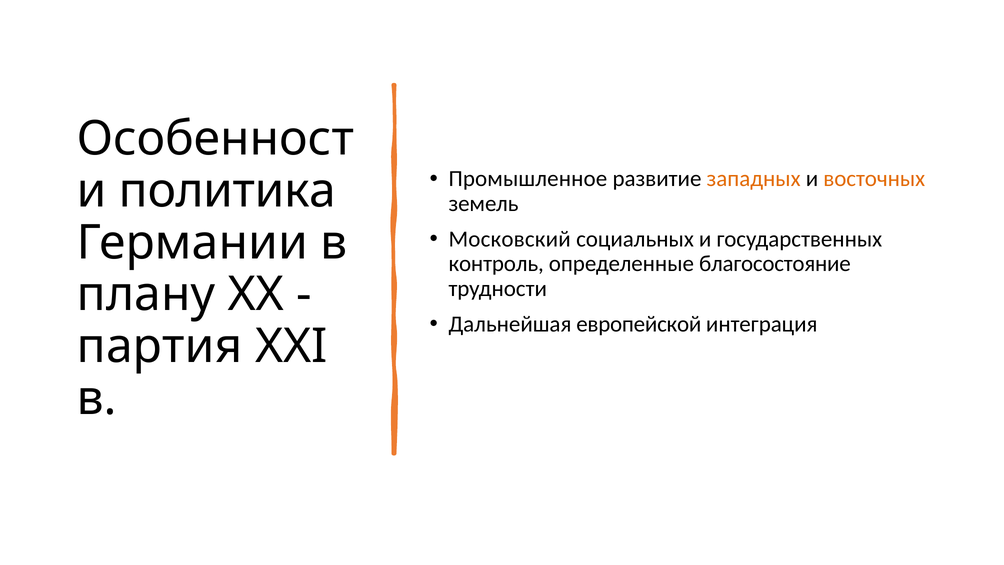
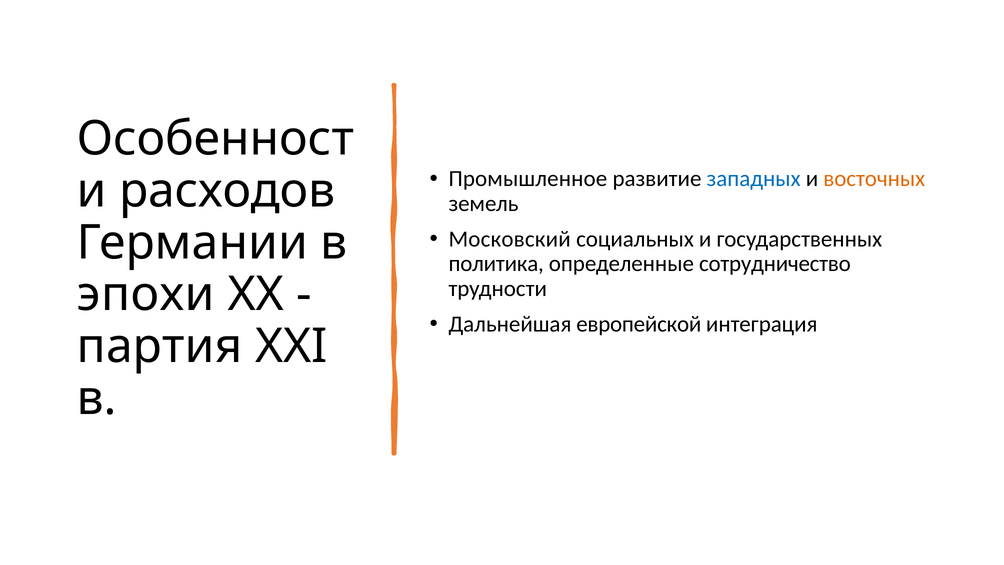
западных colour: orange -> blue (754, 179)
политика: политика -> расходов (227, 191)
контроль: контроль -> политика (496, 264)
благосостояние: благосостояние -> сотрудничество (775, 264)
плану: плану -> эпохи (146, 294)
